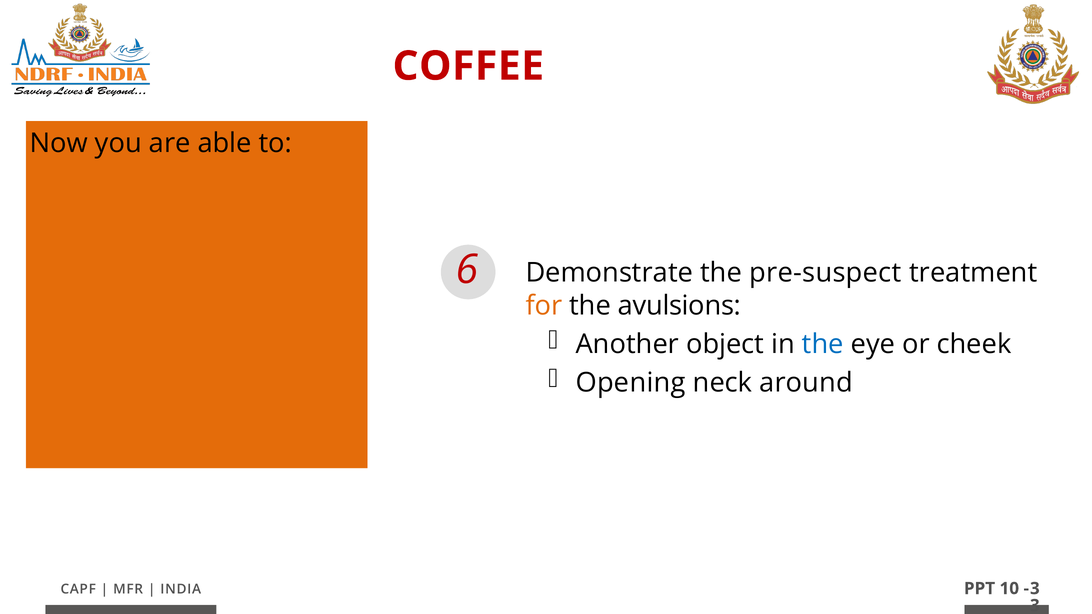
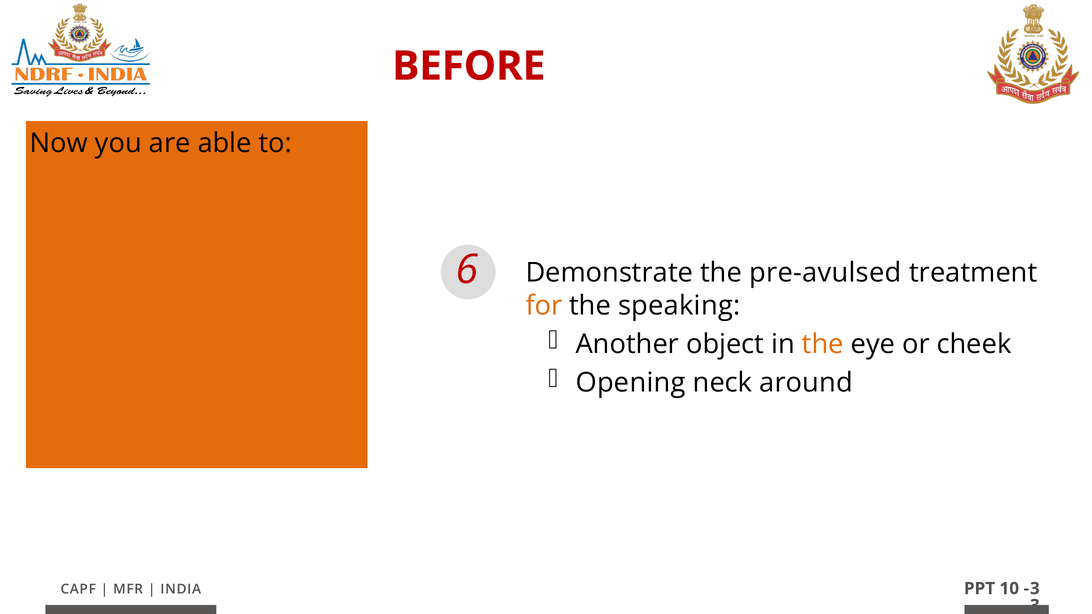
COFFEE: COFFEE -> BEFORE (469, 66)
pre-suspect: pre-suspect -> pre-avulsed (825, 273)
avulsions: avulsions -> speaking (679, 306)
the colour: blue -> orange (823, 344)
